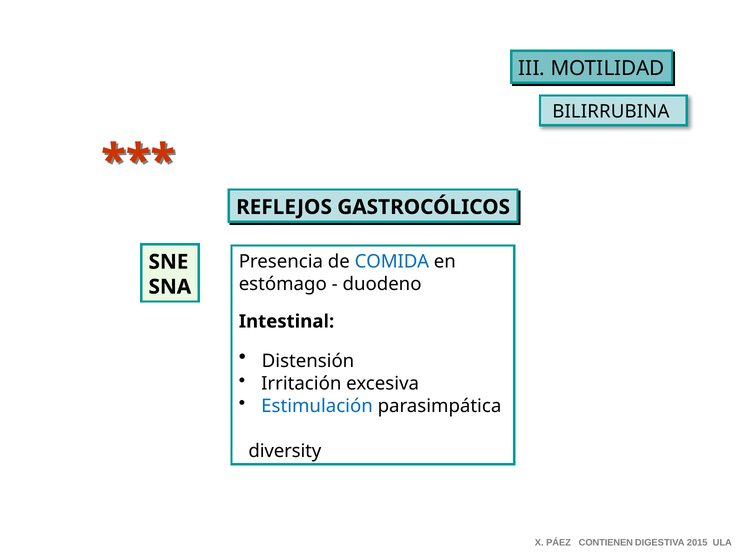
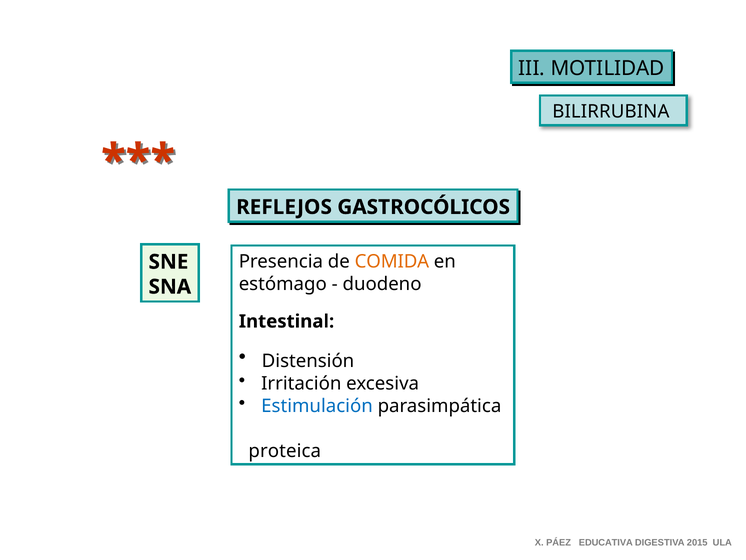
COMIDA colour: blue -> orange (392, 261)
diversity: diversity -> proteica (285, 450)
CONTIENEN: CONTIENEN -> EDUCATIVA (606, 542)
